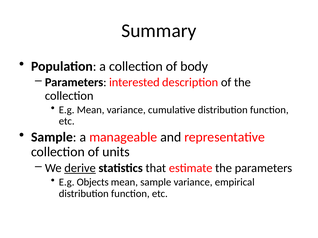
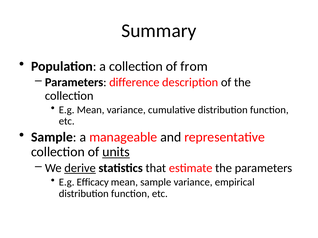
body: body -> from (194, 66)
interested: interested -> difference (134, 83)
units underline: none -> present (116, 152)
Objects: Objects -> Efficacy (93, 183)
